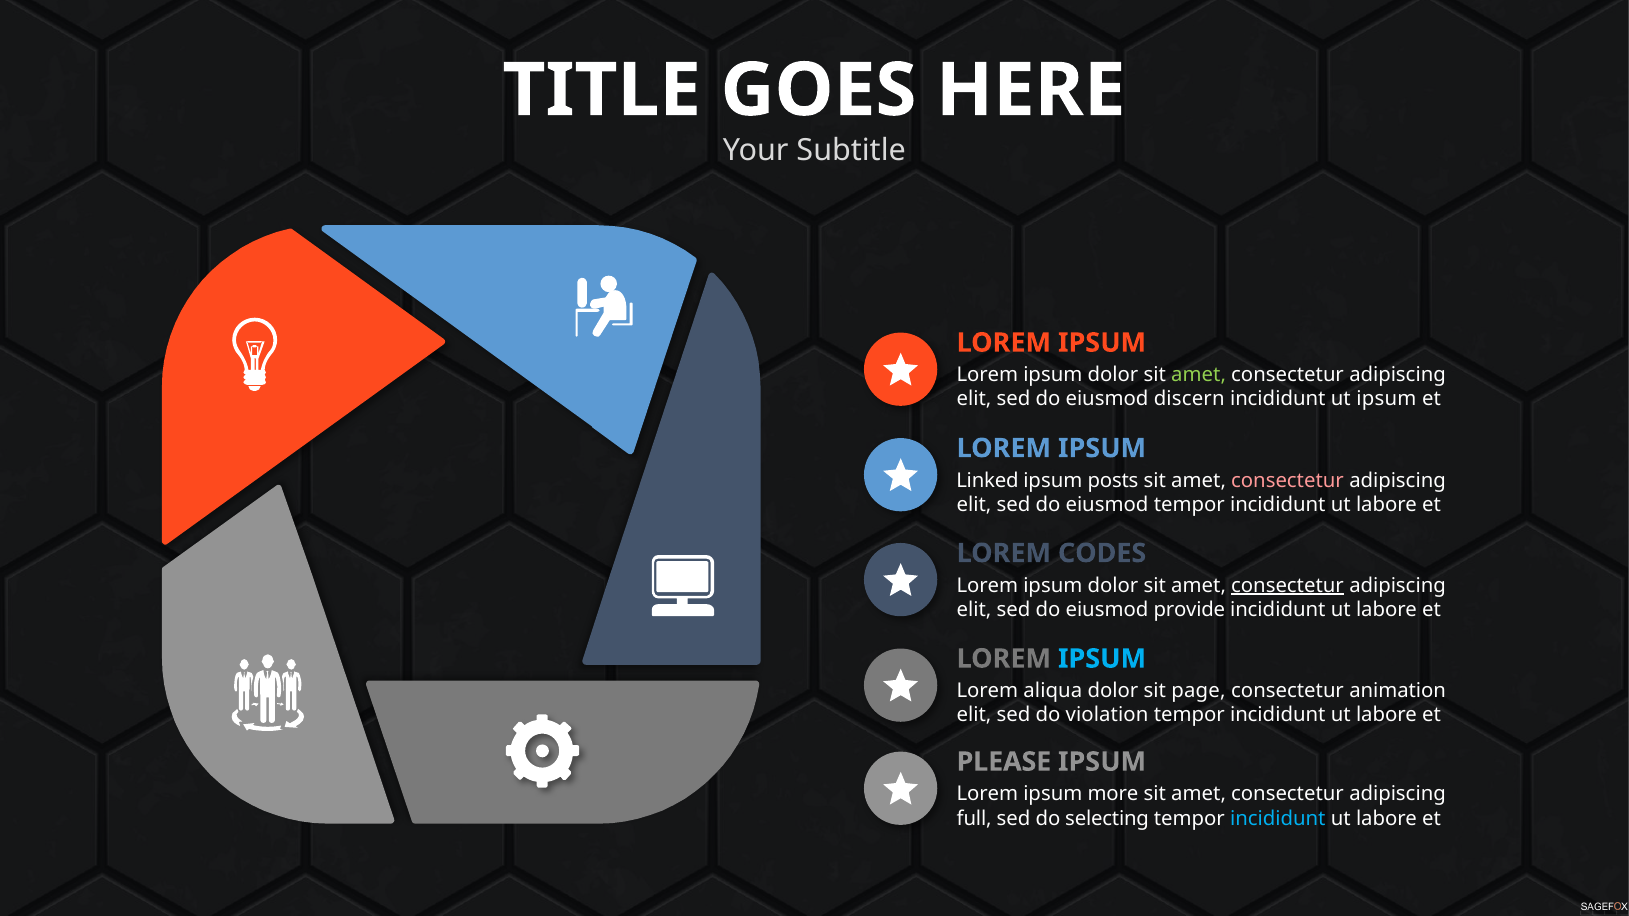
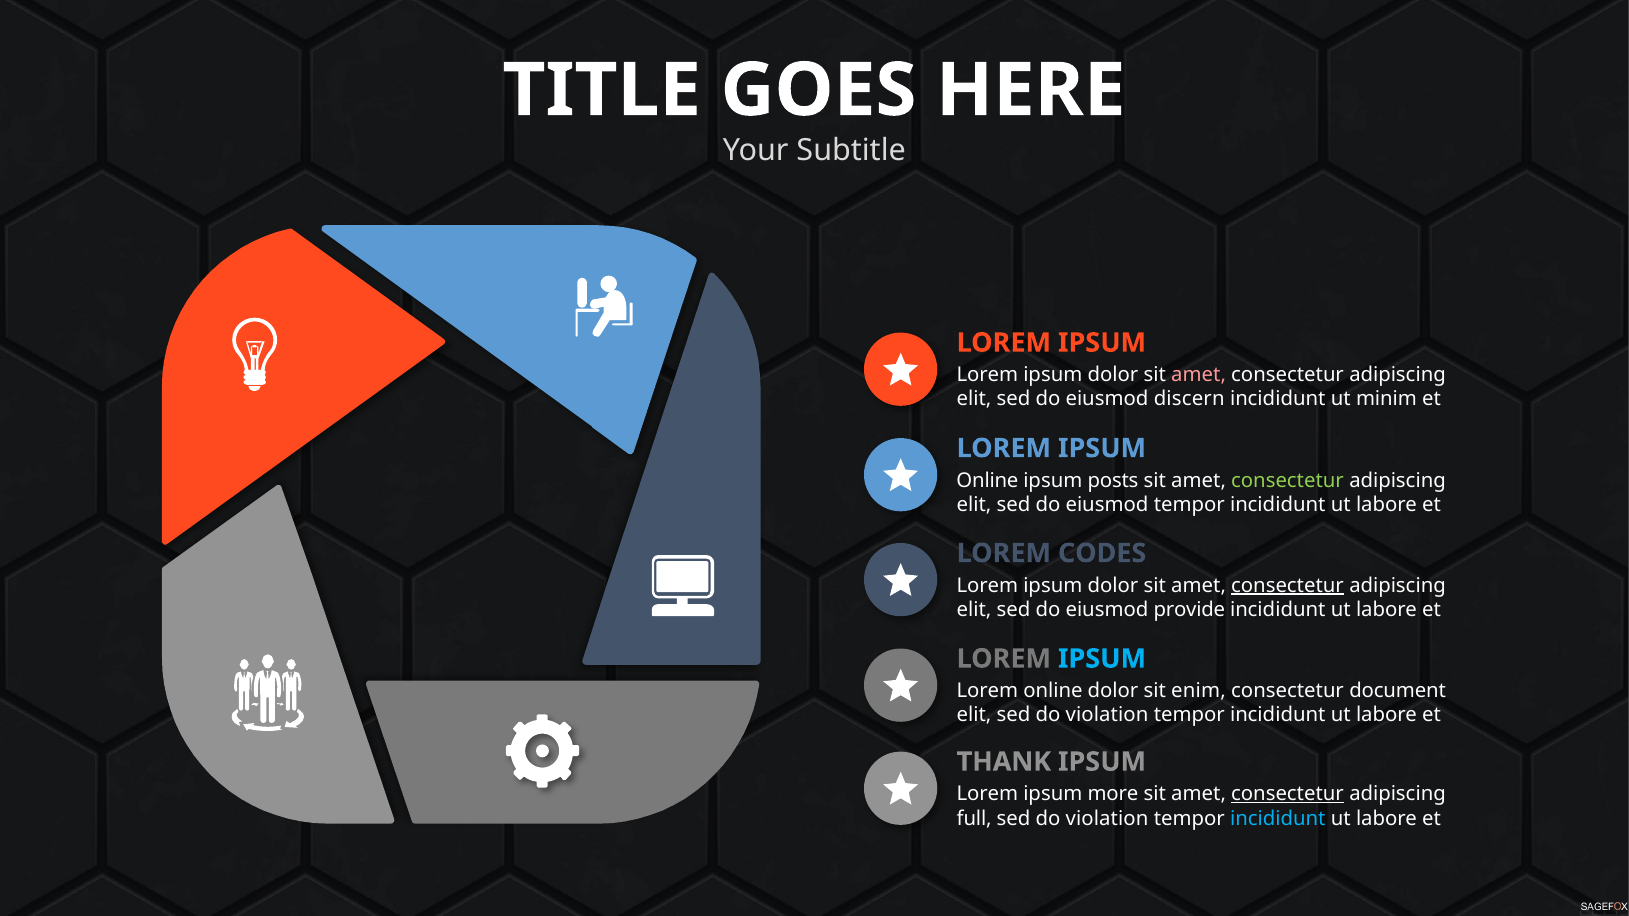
amet colour: light green -> pink (1199, 375)
ut ipsum: ipsum -> minim (1386, 399)
Linked: Linked -> Online (987, 481)
consectetur colour: pink -> light green (1287, 481)
Lorem aliqua: aliqua -> online (1053, 691)
page: page -> enim (1198, 691)
animation: animation -> document (1398, 691)
PLEASE: PLEASE -> THANK (1004, 762)
consectetur underline: none -> present (1287, 794)
selecting: selecting -> violation (1107, 819)
